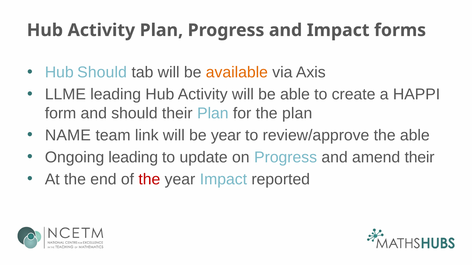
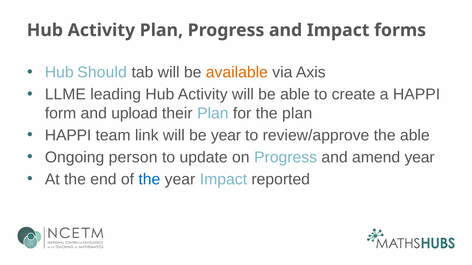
and should: should -> upload (135, 113)
NAME: NAME -> HAPPI (68, 136)
Ongoing leading: leading -> person (133, 158)
amend their: their -> year (420, 158)
the colour: red -> blue (149, 180)
